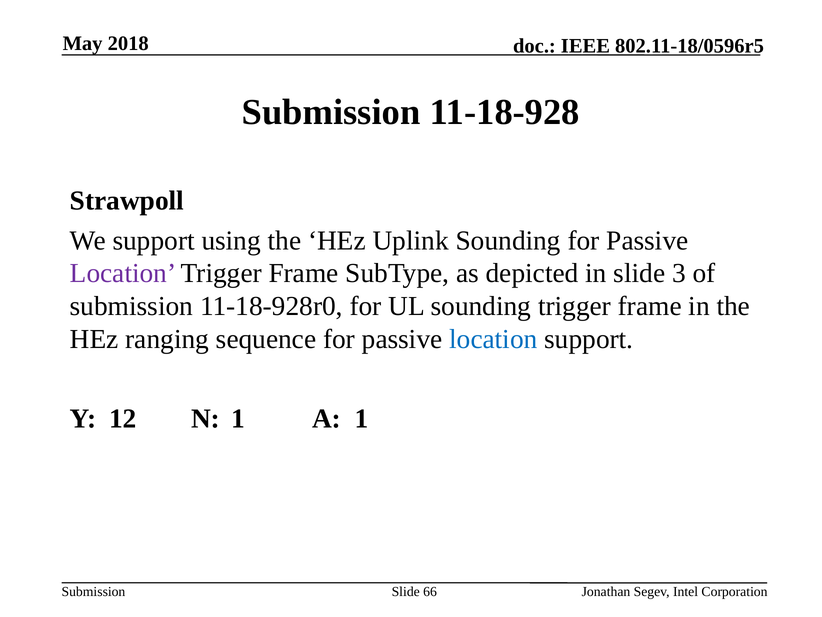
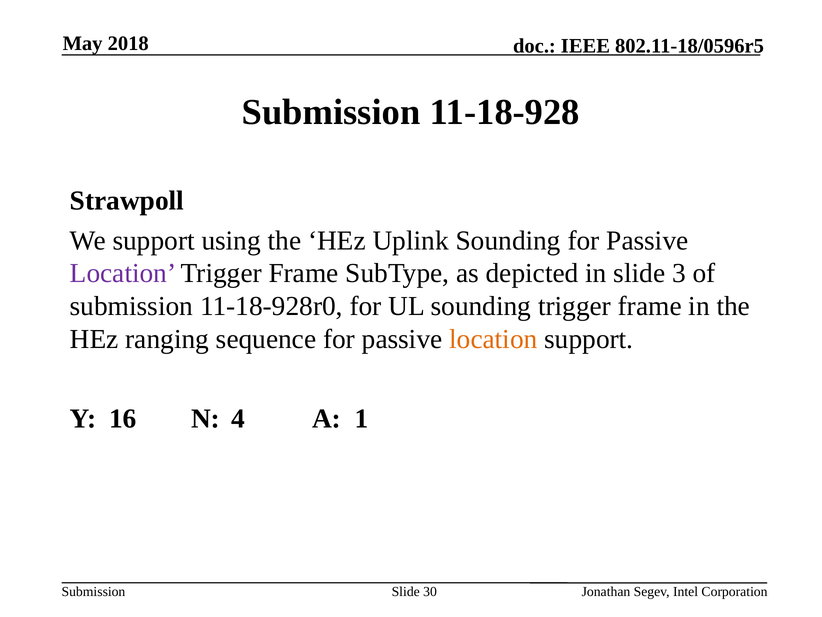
location colour: blue -> orange (493, 339)
12: 12 -> 16 (123, 418)
N 1: 1 -> 4 (238, 418)
66: 66 -> 30 (430, 591)
